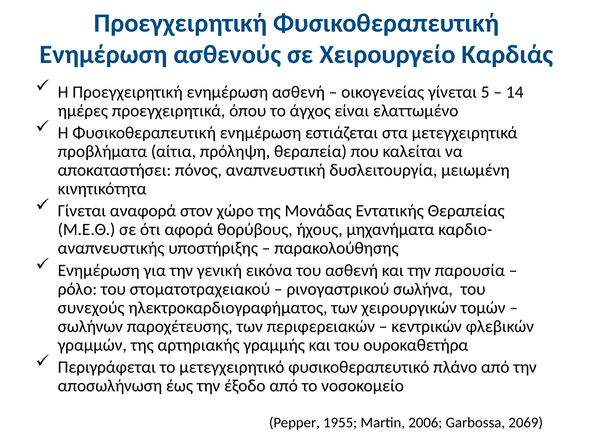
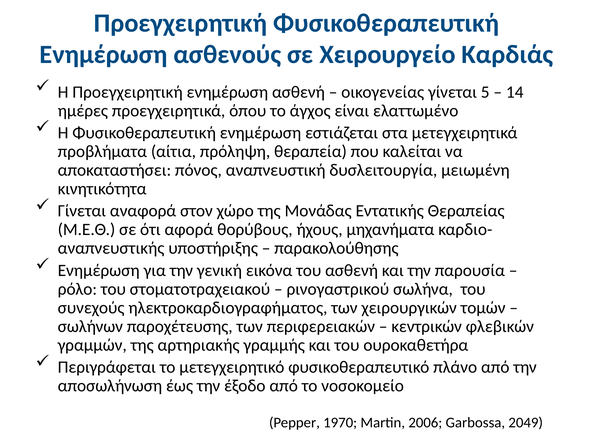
1955: 1955 -> 1970 (340, 423)
2069: 2069 -> 2049 (526, 423)
